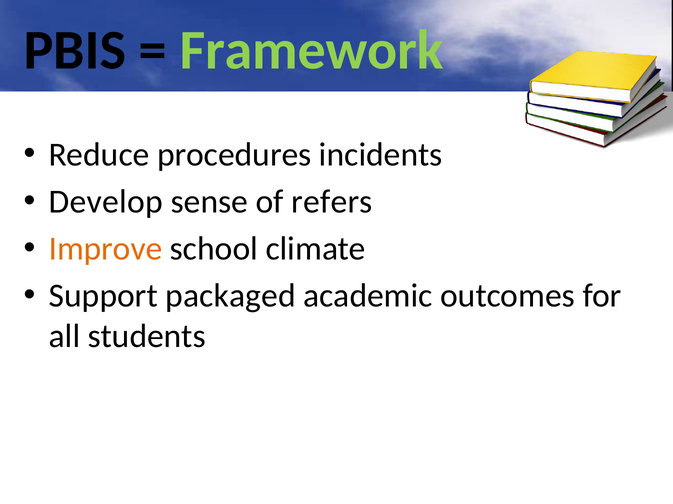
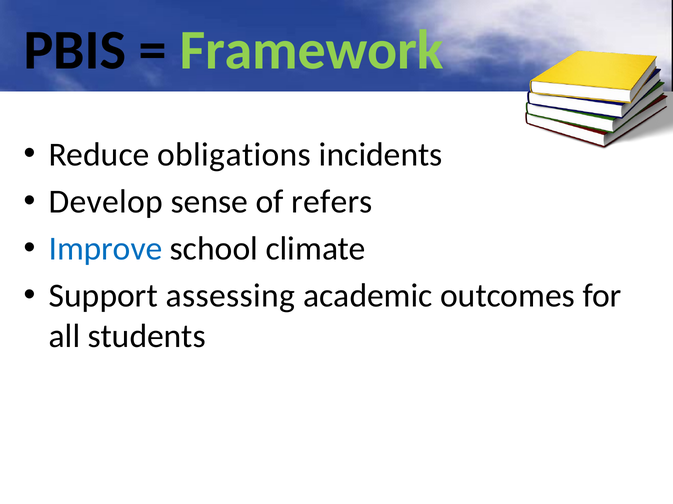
procedures: procedures -> obligations (234, 155)
Improve colour: orange -> blue (106, 249)
packaged: packaged -> assessing (230, 296)
